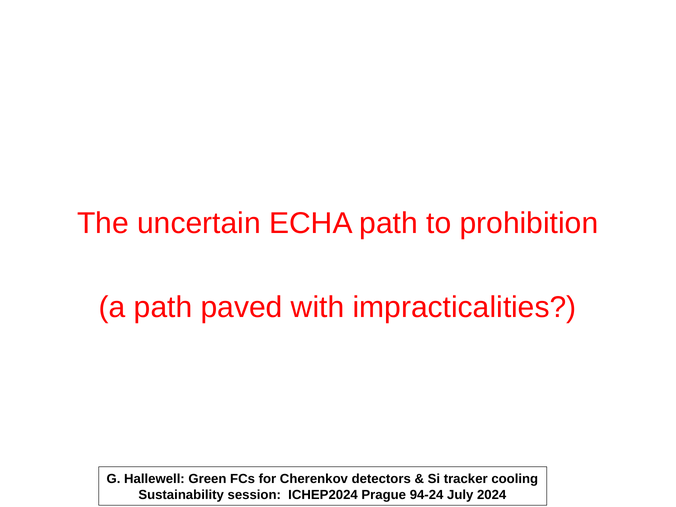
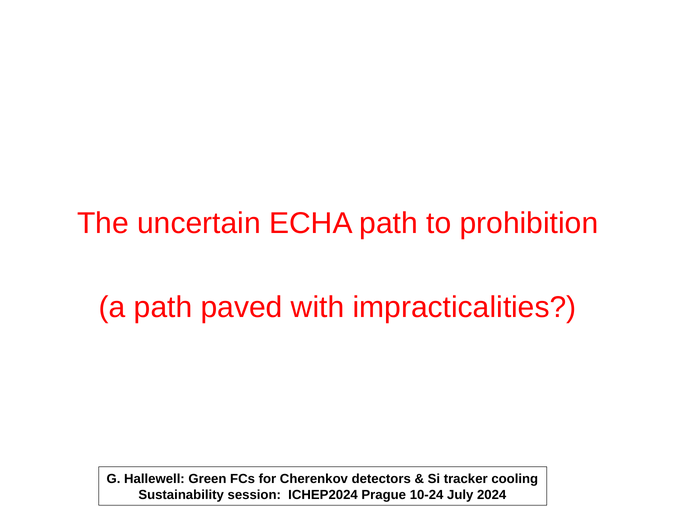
94-24: 94-24 -> 10-24 (427, 495)
